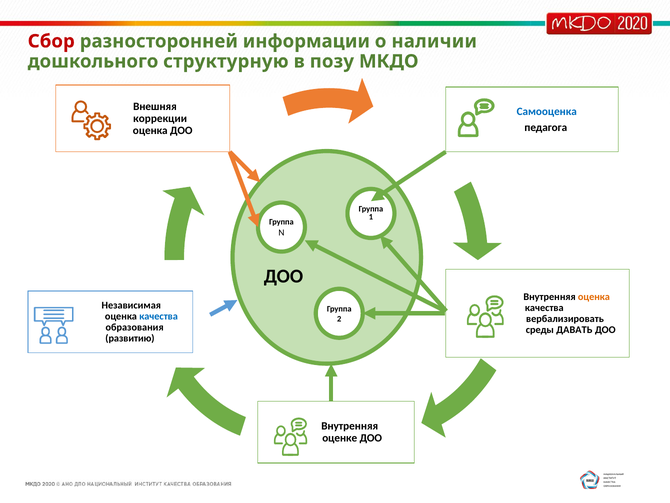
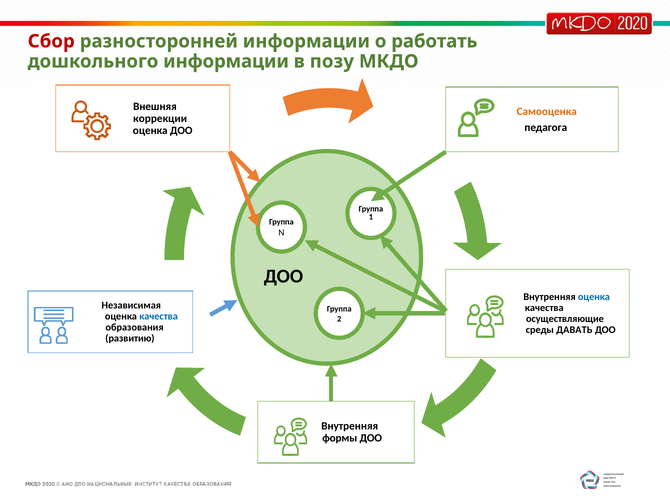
наличии: наличии -> работать (434, 41)
дошкольного структурную: структурную -> информации (226, 61)
Самооценка colour: blue -> orange (547, 111)
оценка colour: orange -> blue (594, 296)
вербализировать: вербализировать -> осуществляющие (565, 318)
оценке: оценке -> формы (340, 438)
